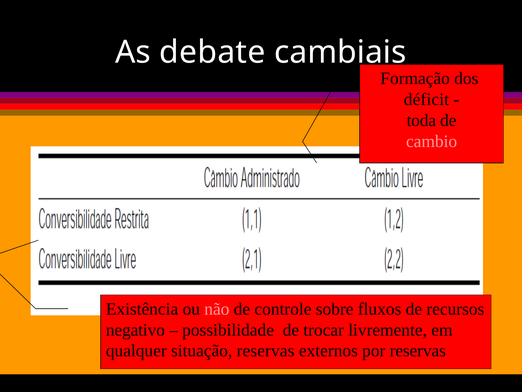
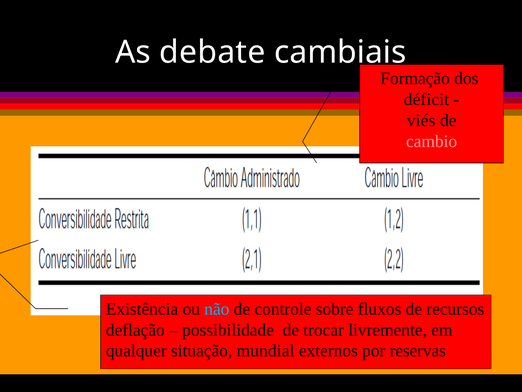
toda: toda -> viés (421, 120)
não colour: pink -> light blue (217, 309)
negativo: negativo -> deflação (135, 330)
situação reservas: reservas -> mundial (266, 350)
